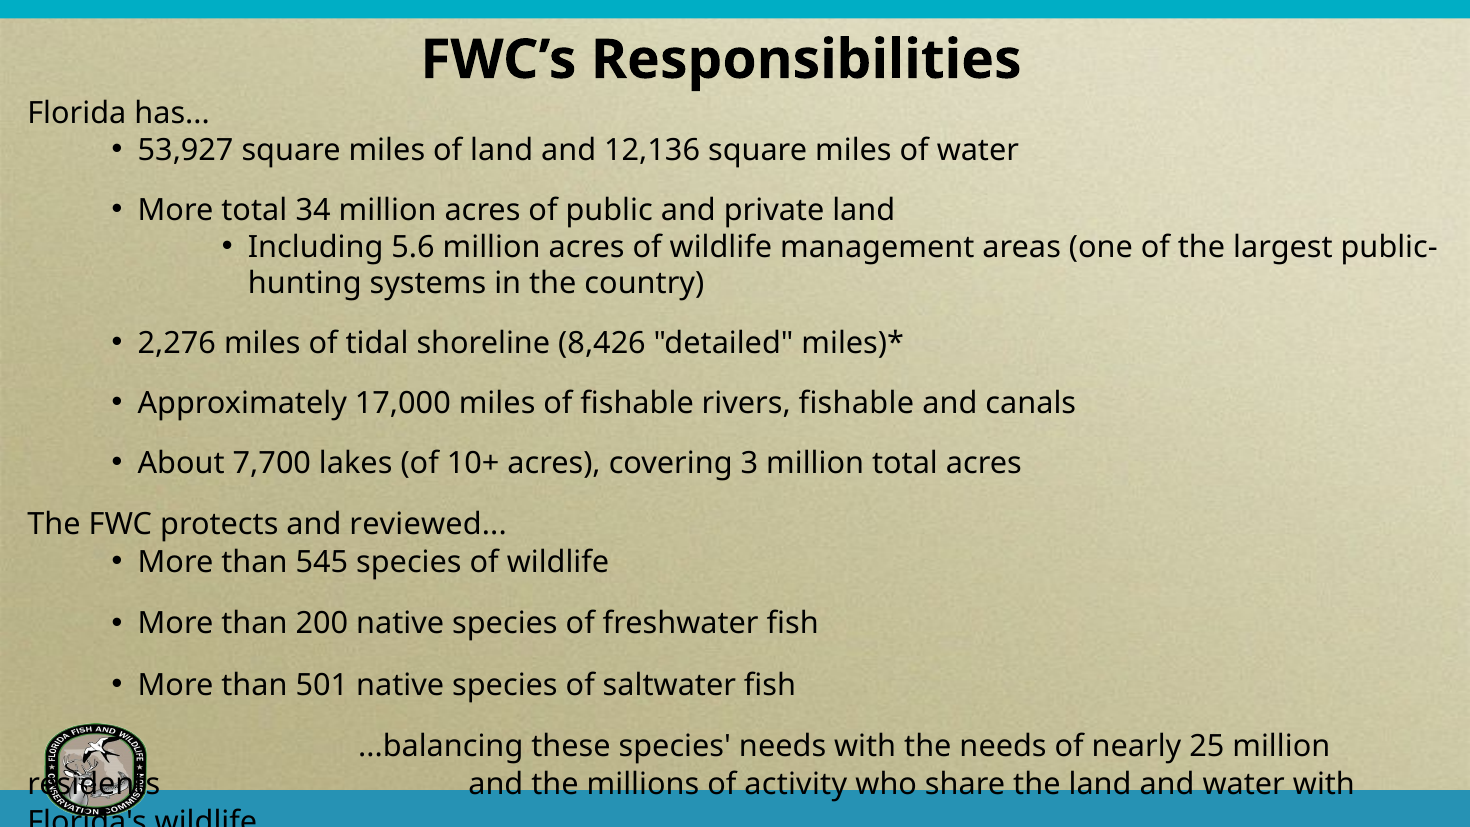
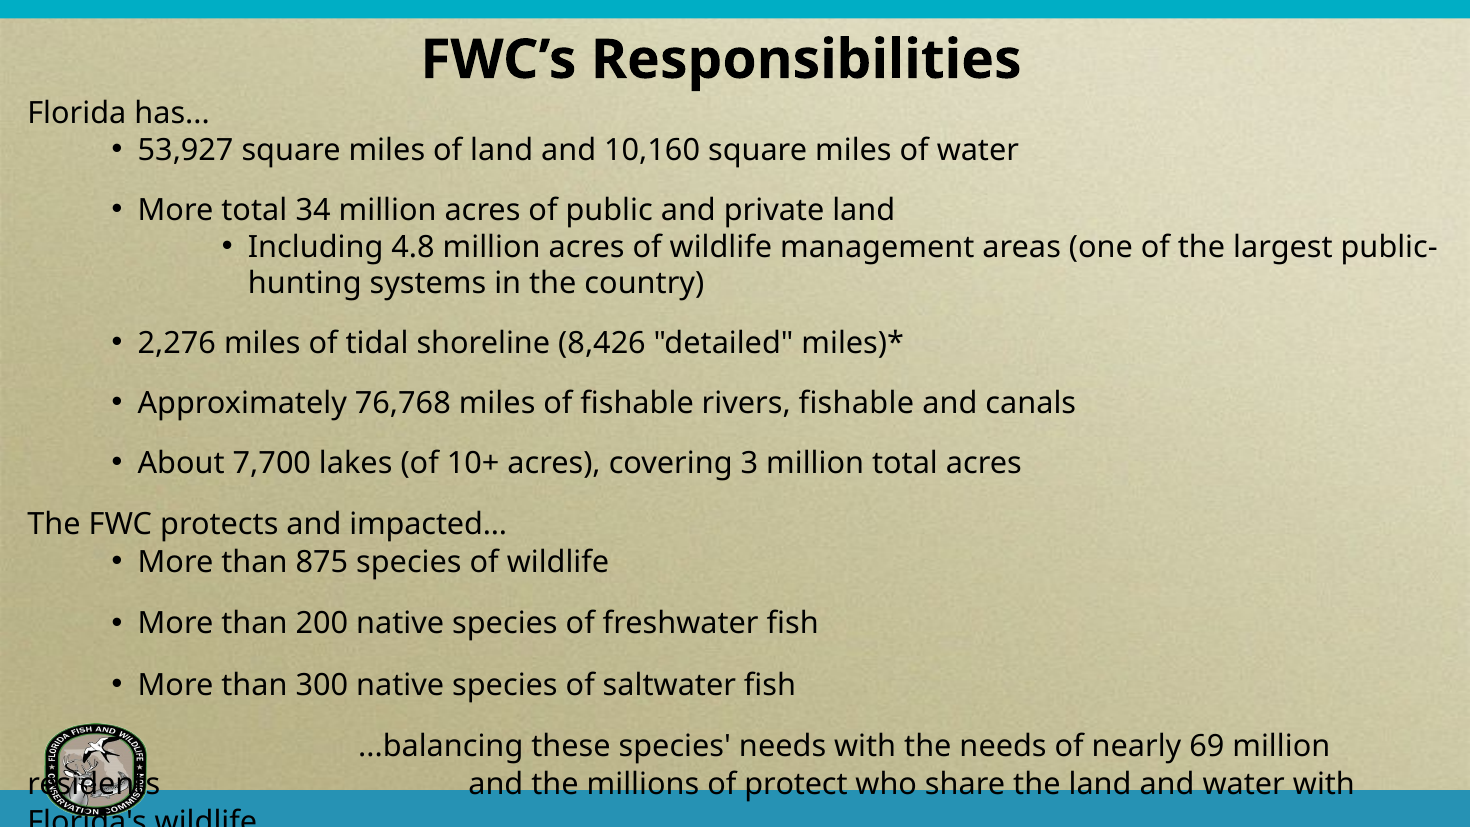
12,136: 12,136 -> 10,160 (652, 150)
5.6: 5.6 -> 4.8 (413, 247)
17,000: 17,000 -> 76,768 (403, 403)
reviewed: reviewed -> impacted (428, 524)
545: 545 -> 875 (322, 562)
501: 501 -> 300 (322, 685)
25: 25 -> 69 (1207, 746)
activity: activity -> protect (796, 784)
